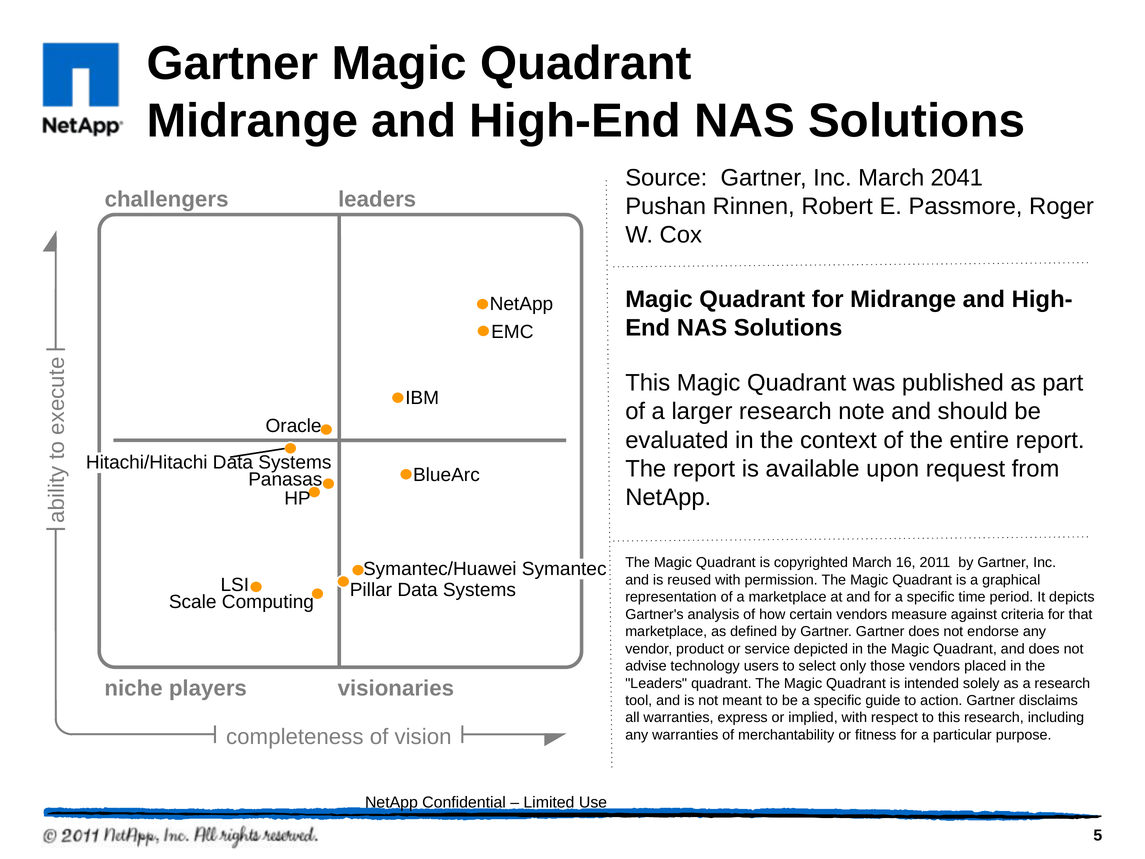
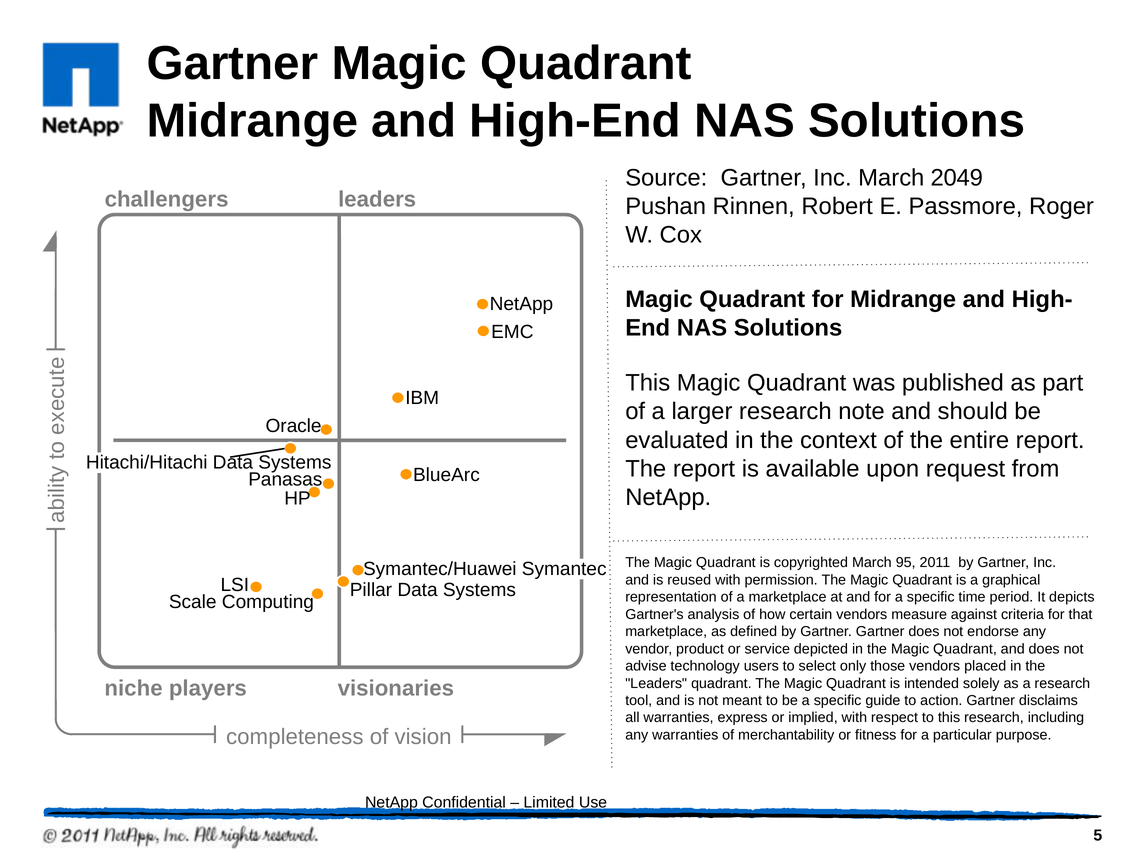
2041: 2041 -> 2049 (957, 178)
16: 16 -> 95 (906, 563)
